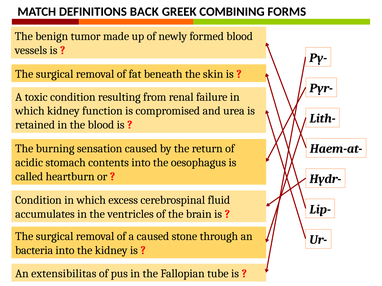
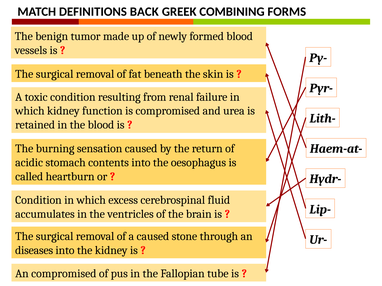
bacteria: bacteria -> diseases (34, 251)
An extensibilitas: extensibilitas -> compromised (64, 274)
